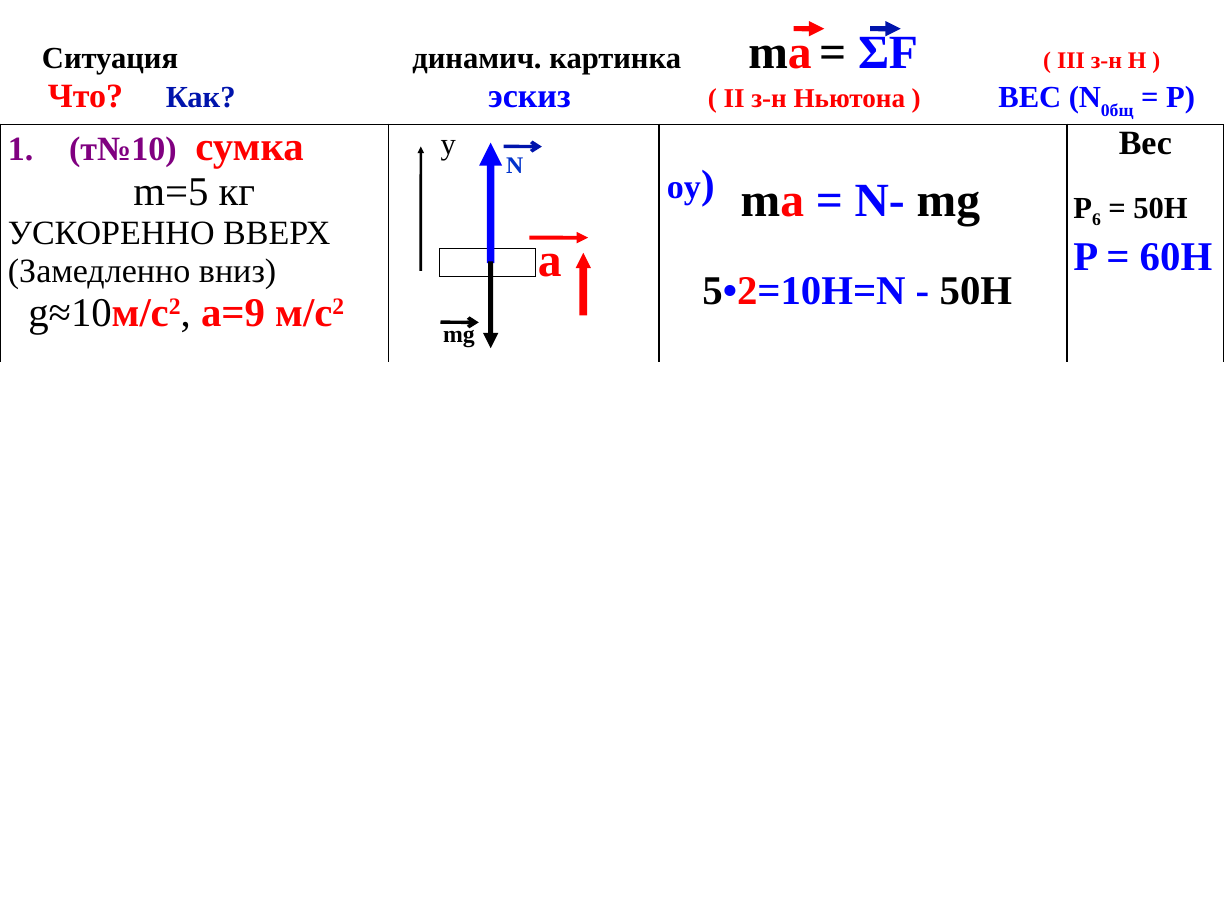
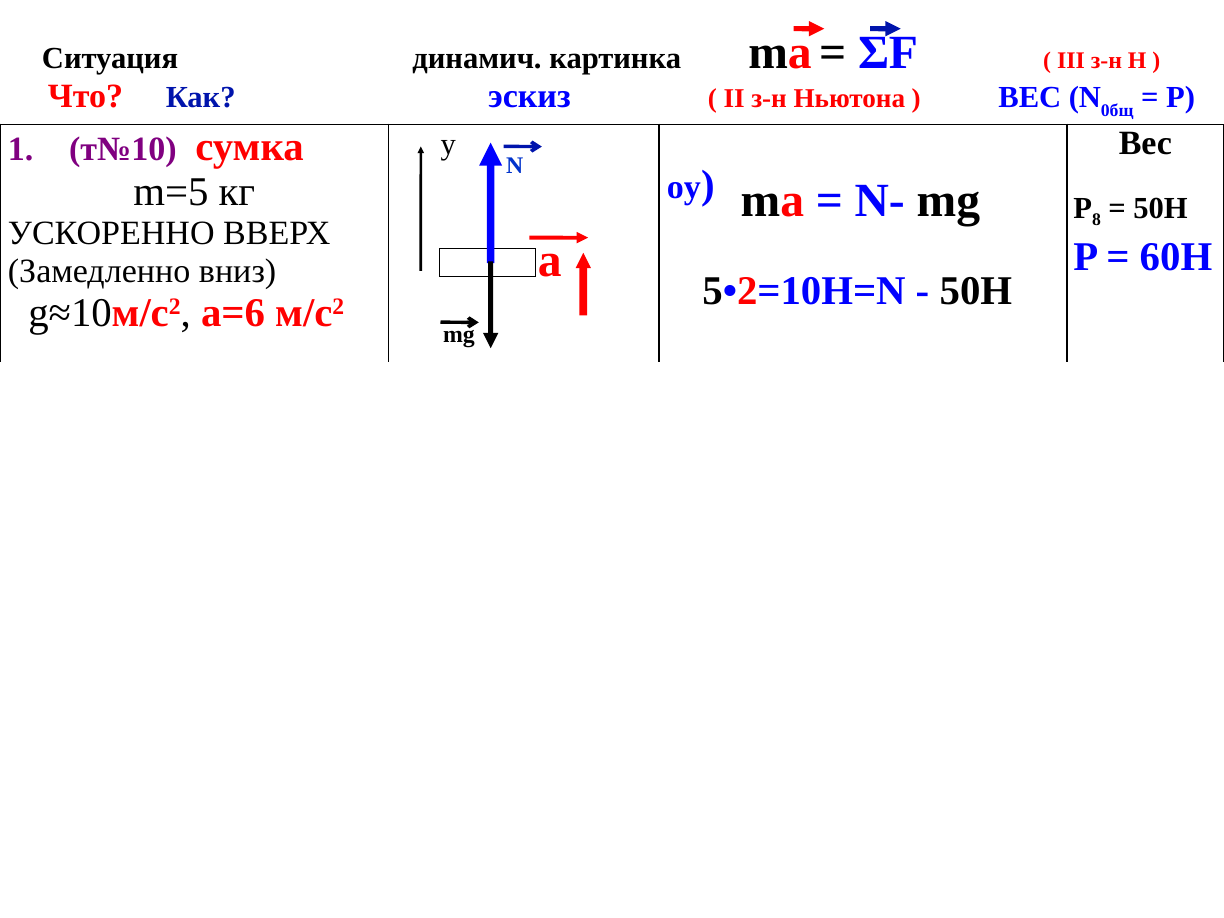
6: 6 -> 8 (1096, 220)
а=9: а=9 -> а=6 (233, 313)
